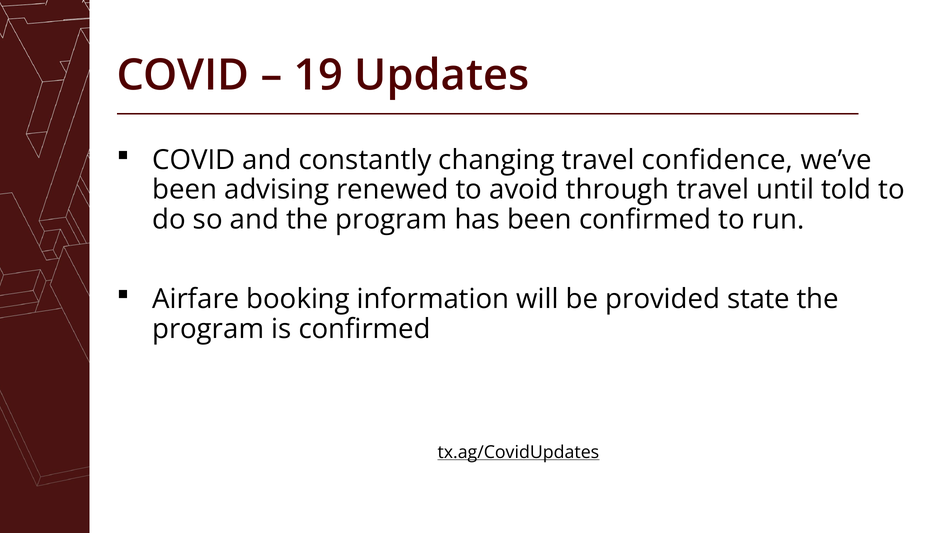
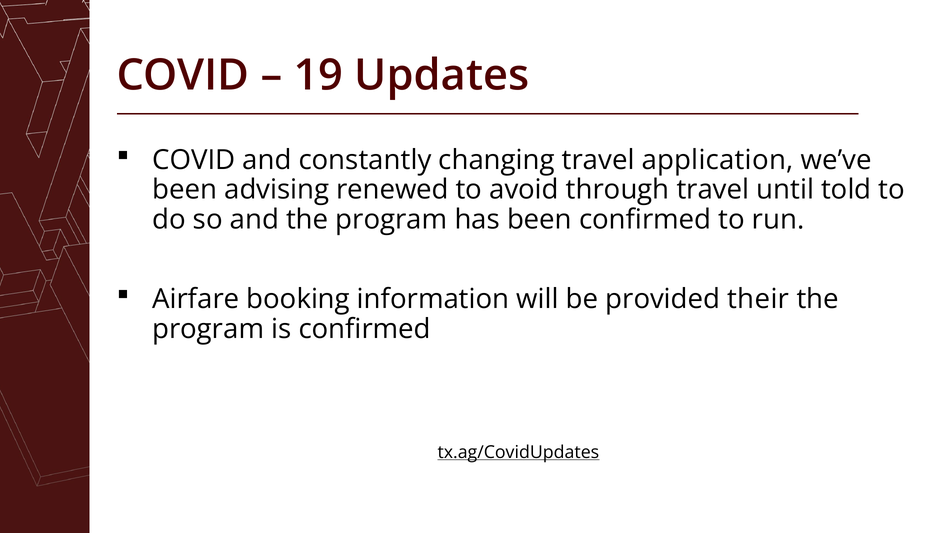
confidence: confidence -> application (718, 160)
state: state -> their (758, 299)
